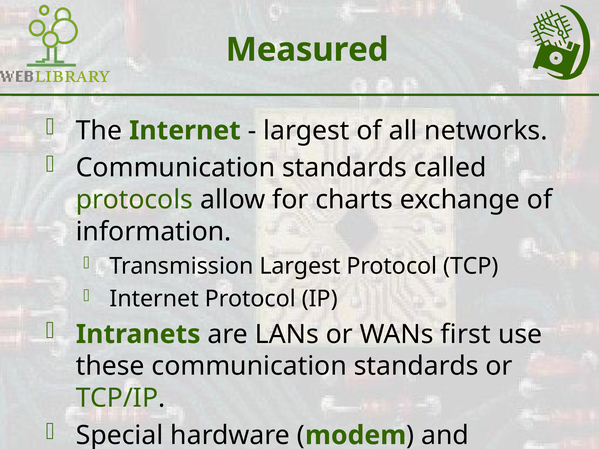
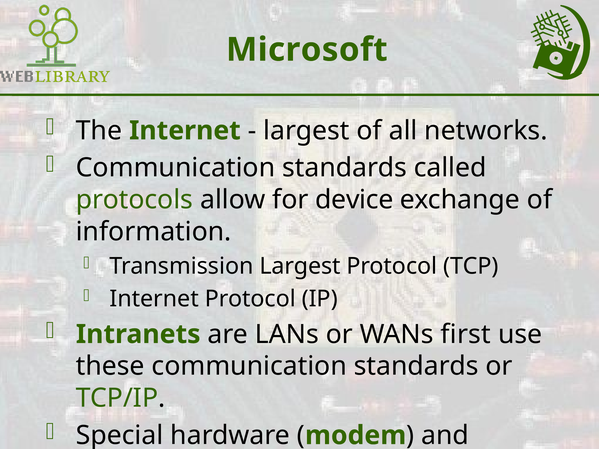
Measured: Measured -> Microsoft (307, 50)
charts: charts -> device (354, 200)
